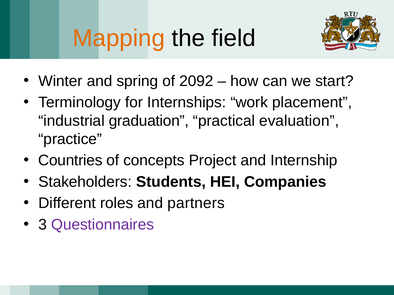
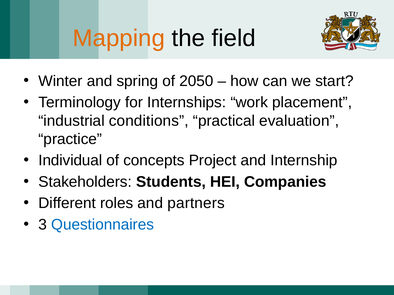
2092: 2092 -> 2050 (196, 81)
graduation: graduation -> conditions (149, 121)
Countries: Countries -> Individual (70, 161)
Questionnaires colour: purple -> blue (103, 225)
